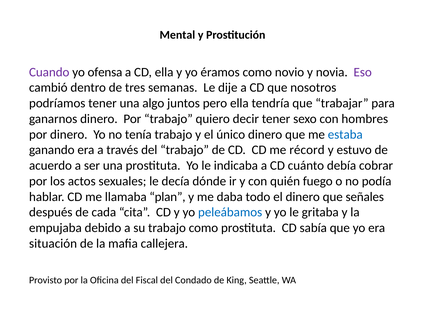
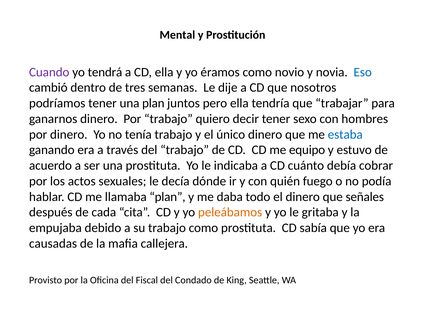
ofensa: ofensa -> tendrá (105, 72)
Eso colour: purple -> blue (363, 72)
una algo: algo -> plan (153, 103)
récord: récord -> equipo (307, 150)
peleábamos colour: blue -> orange (230, 212)
situación: situación -> causadas (53, 243)
